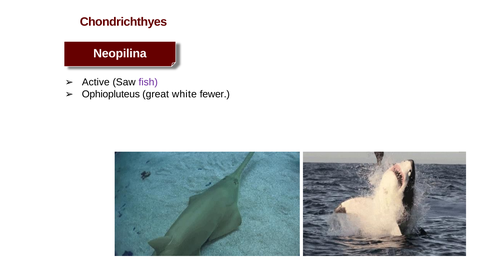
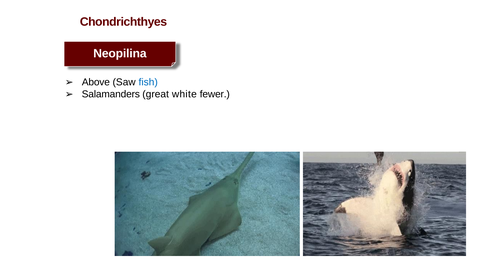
Active: Active -> Above (96, 82)
fish colour: purple -> blue (148, 82)
Ophiopluteus: Ophiopluteus -> Salamanders (111, 94)
